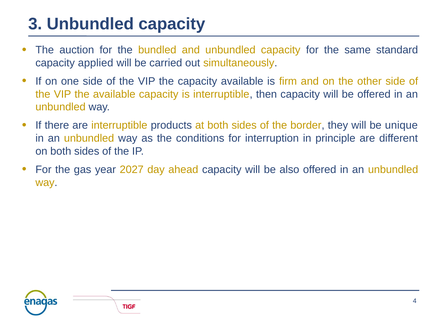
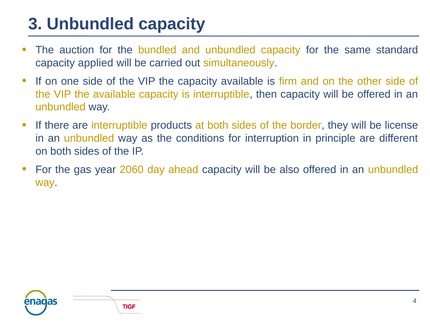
unique: unique -> license (401, 125)
2027: 2027 -> 2060 (132, 169)
